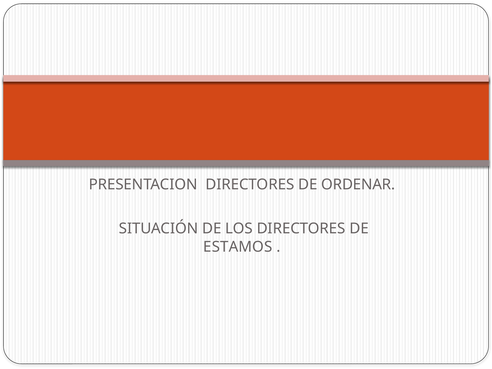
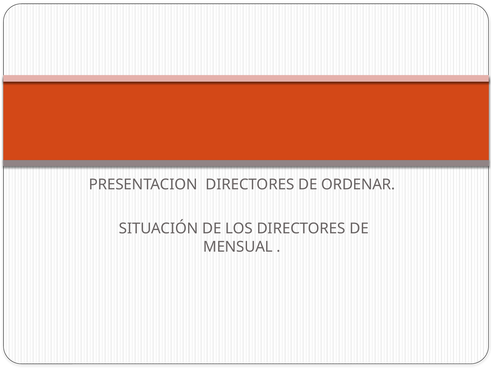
ESTAMOS: ESTAMOS -> MENSUAL (238, 247)
